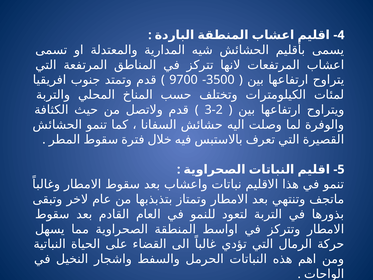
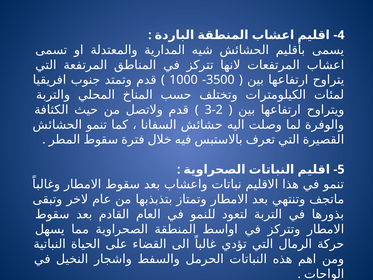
9700: 9700 -> 1000 (184, 80)
